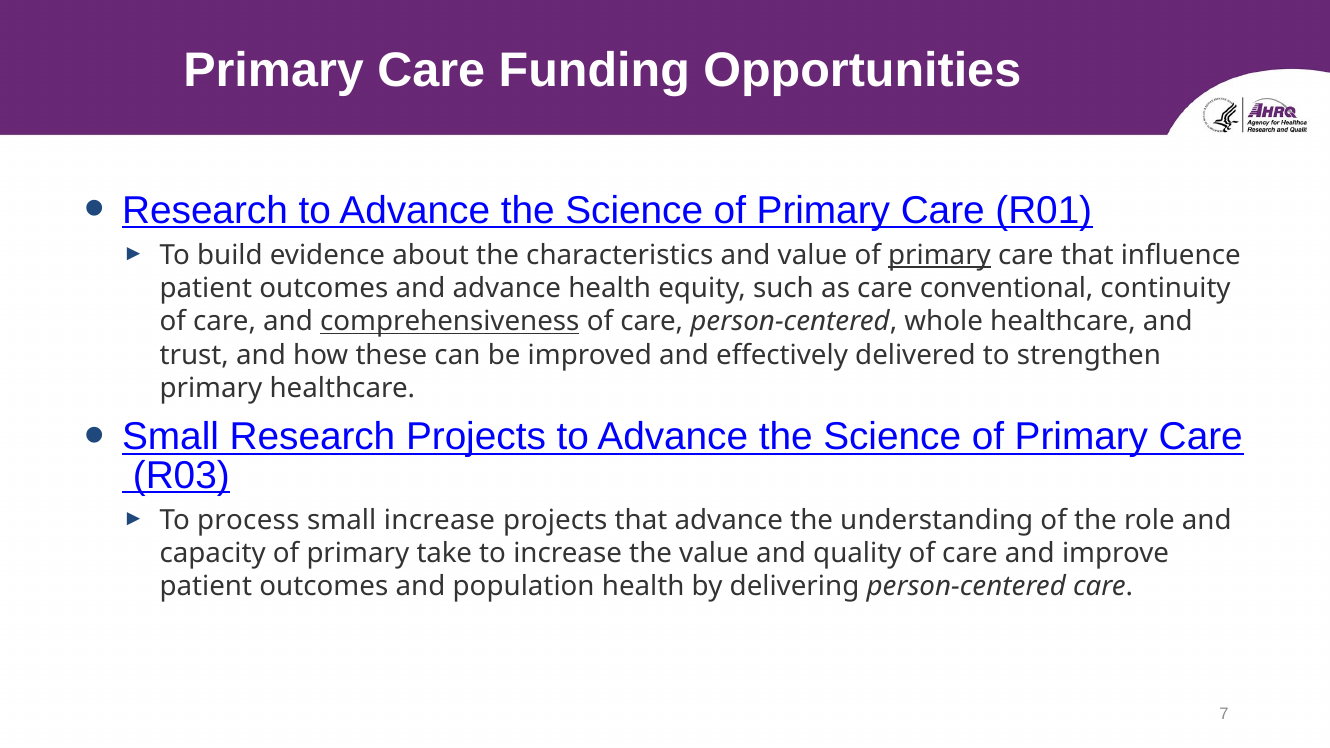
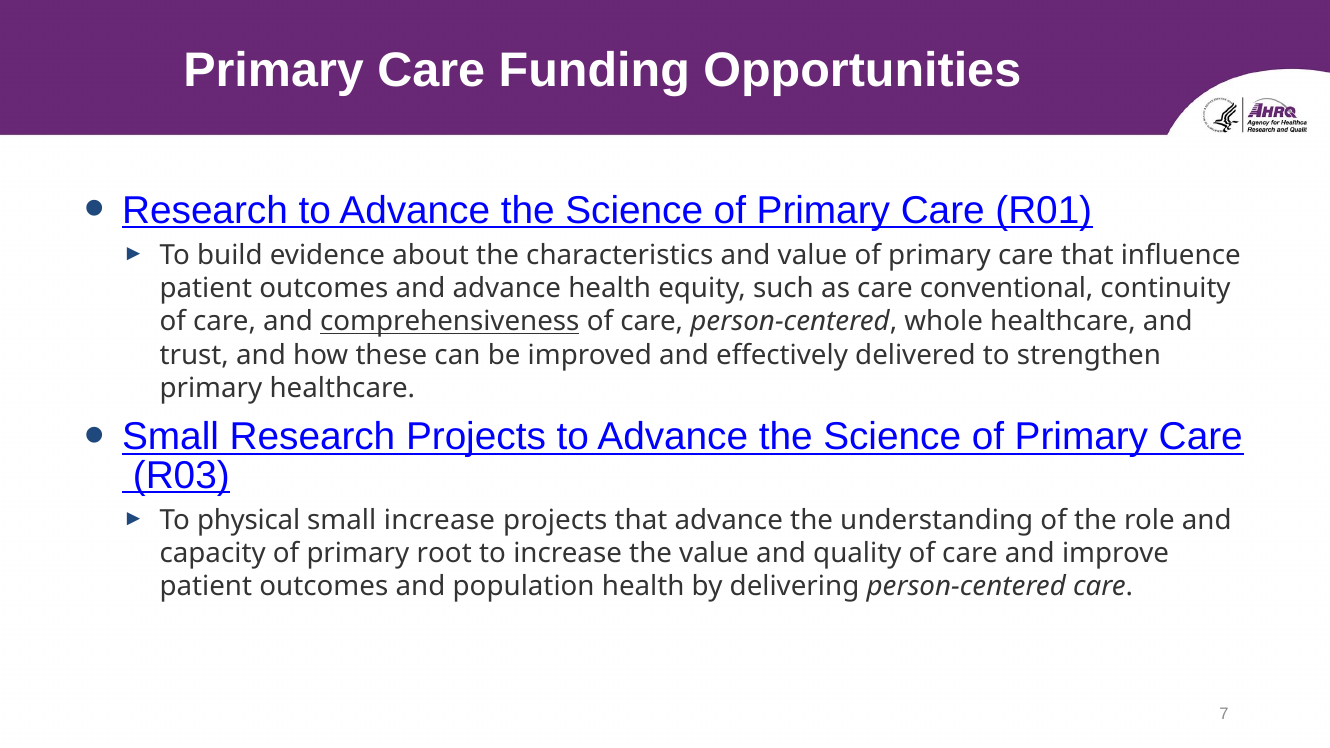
primary underline: present -> none (940, 255)
process: process -> physical (249, 520)
take: take -> root (444, 553)
